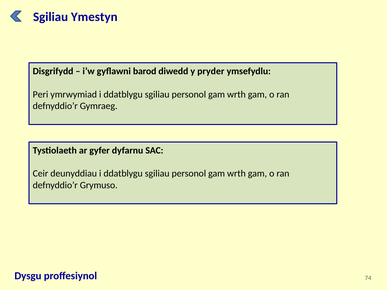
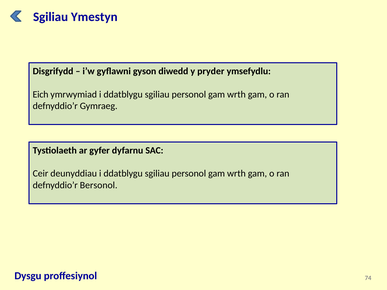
barod: barod -> gyson (145, 71)
Peri: Peri -> Eich (41, 94)
Grymuso: Grymuso -> Bersonol (99, 185)
